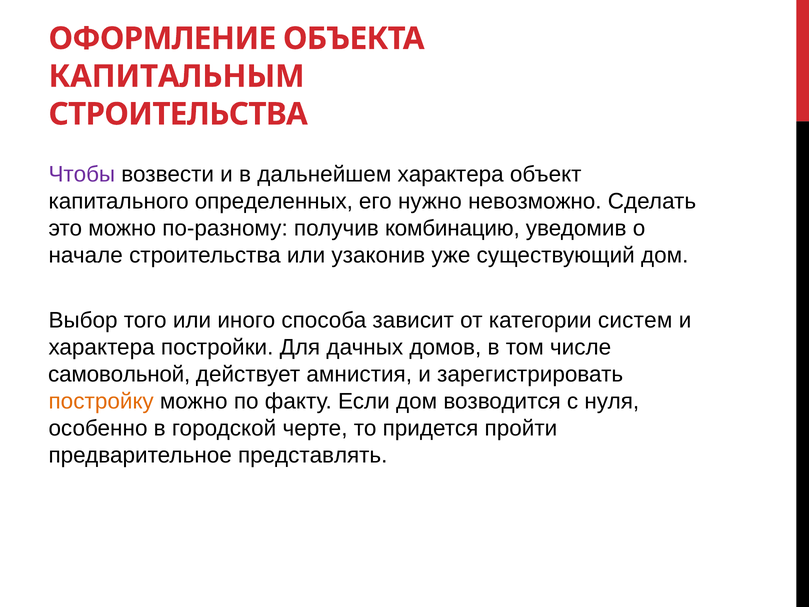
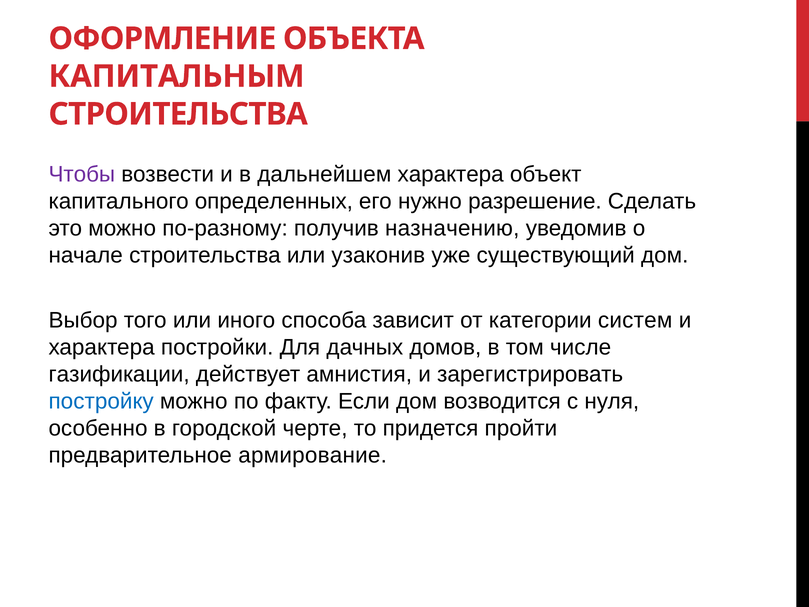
невозможно: невозможно -> разрешение (535, 201)
комбинацию: комбинацию -> назначению (452, 228)
самовольной: самовольной -> газификации (119, 374)
постройку colour: orange -> blue (101, 401)
представлять: представлять -> армирование (313, 455)
